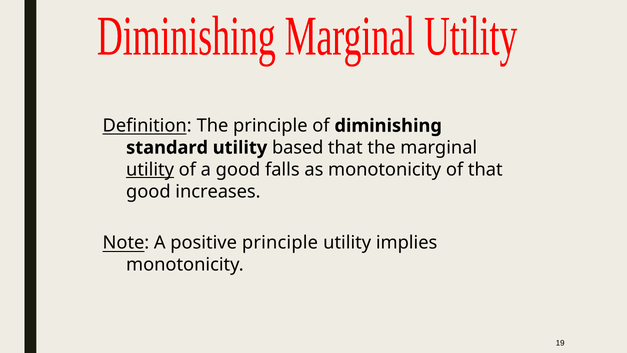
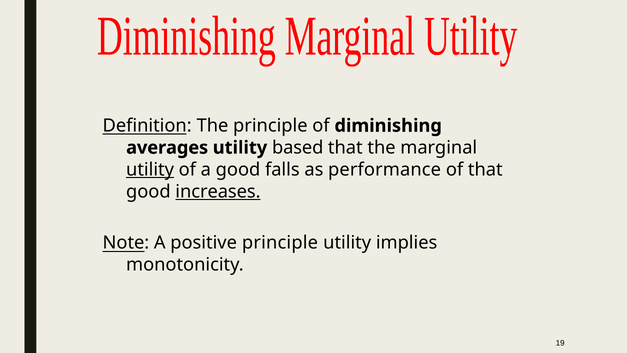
standard: standard -> averages (167, 148)
as monotonicity: monotonicity -> performance (385, 170)
increases underline: none -> present (218, 191)
